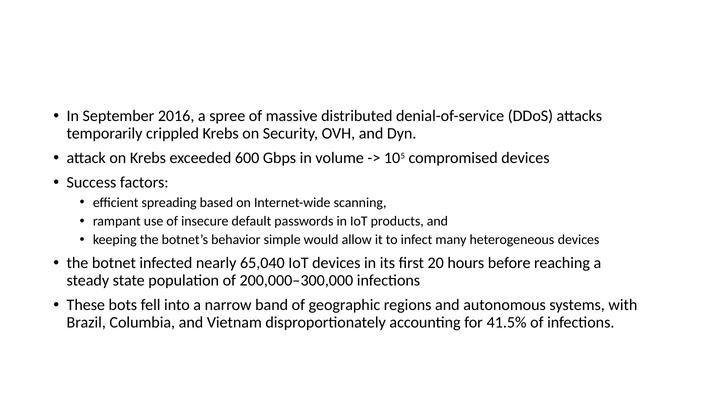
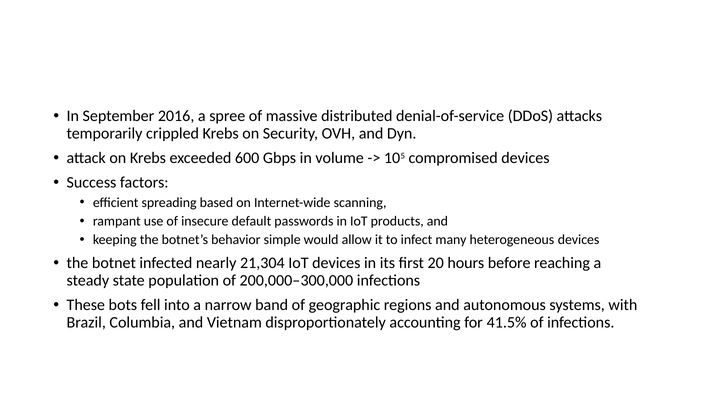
65,040: 65,040 -> 21,304 (262, 263)
